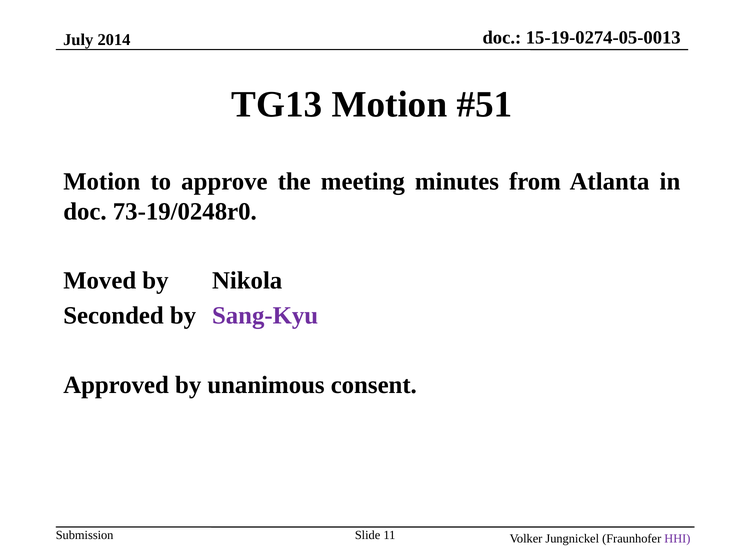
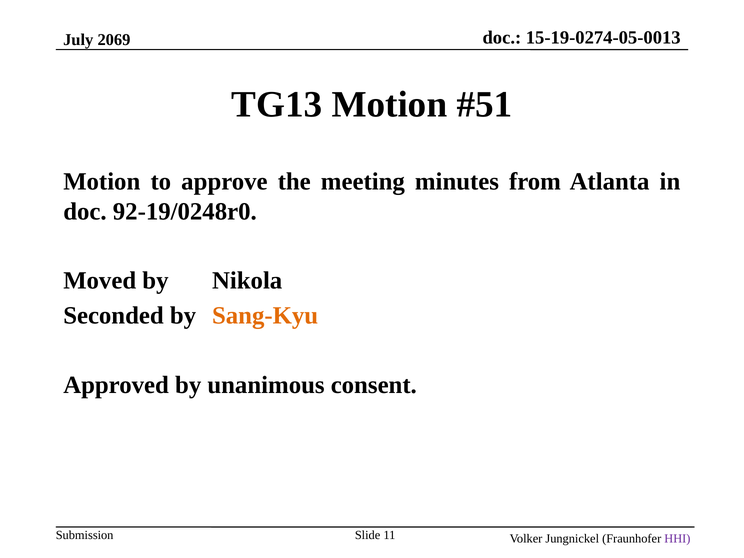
2014: 2014 -> 2069 (114, 40)
73-19/0248r0: 73-19/0248r0 -> 92-19/0248r0 (185, 211)
Sang-Kyu colour: purple -> orange (265, 315)
